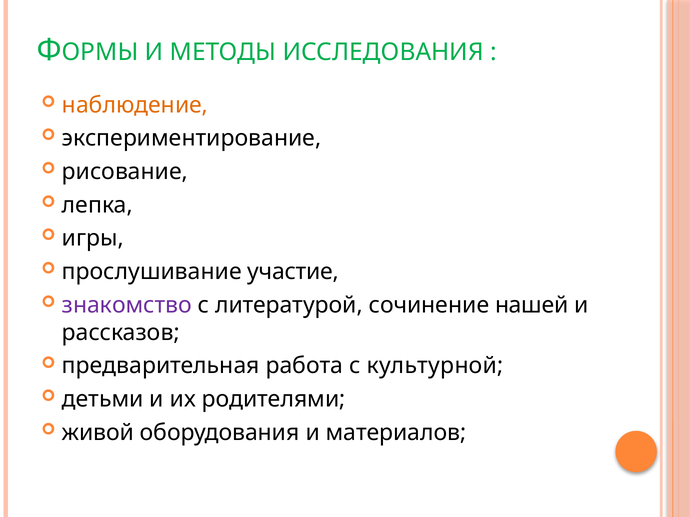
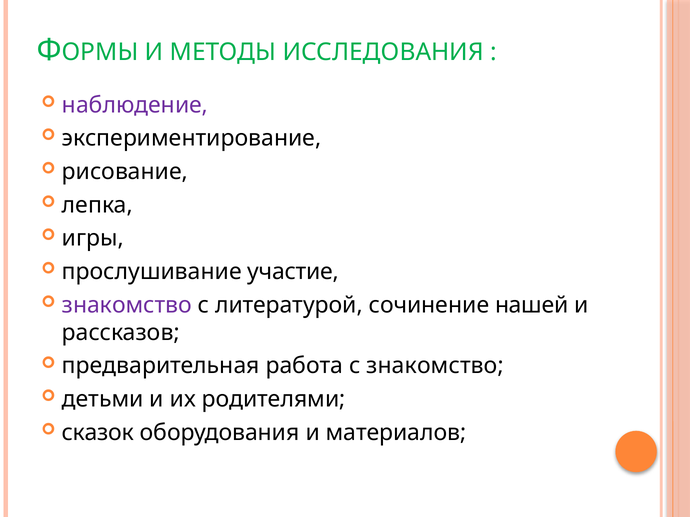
наблюдение colour: orange -> purple (135, 105)
с культурной: культурной -> знакомство (435, 366)
живой: живой -> сказок (98, 433)
